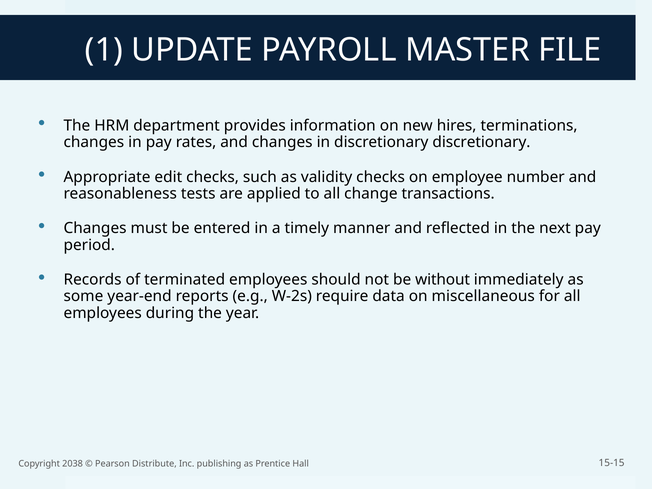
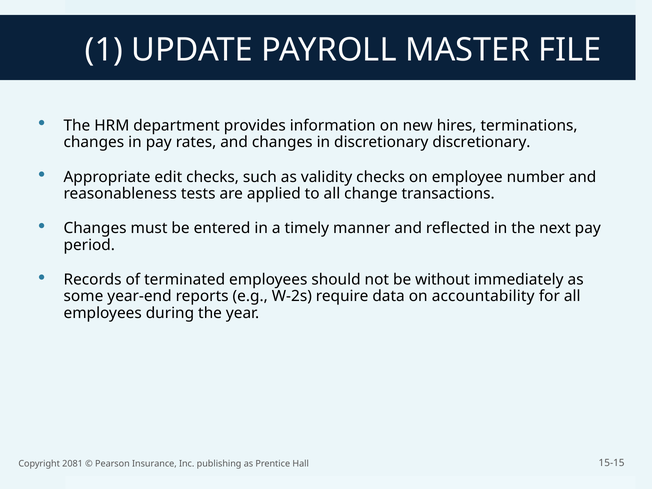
miscellaneous: miscellaneous -> accountability (483, 296)
2038: 2038 -> 2081 (73, 464)
Distribute: Distribute -> Insurance (154, 464)
